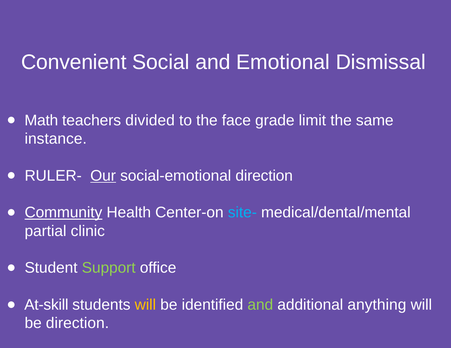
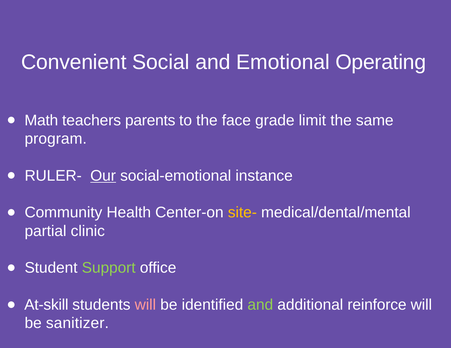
Dismissal: Dismissal -> Operating (381, 62)
divided: divided -> parents (150, 121)
instance: instance -> program (56, 139)
social-emotional direction: direction -> instance (264, 176)
Community underline: present -> none (63, 213)
site- colour: light blue -> yellow (242, 213)
will colour: yellow -> pink (145, 305)
anything: anything -> reinforce (377, 305)
be direction: direction -> sanitizer (77, 324)
